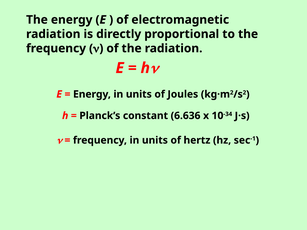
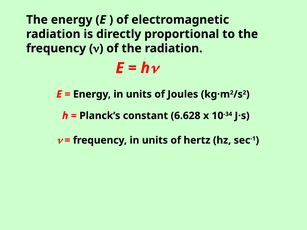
6.636: 6.636 -> 6.628 (186, 116)
